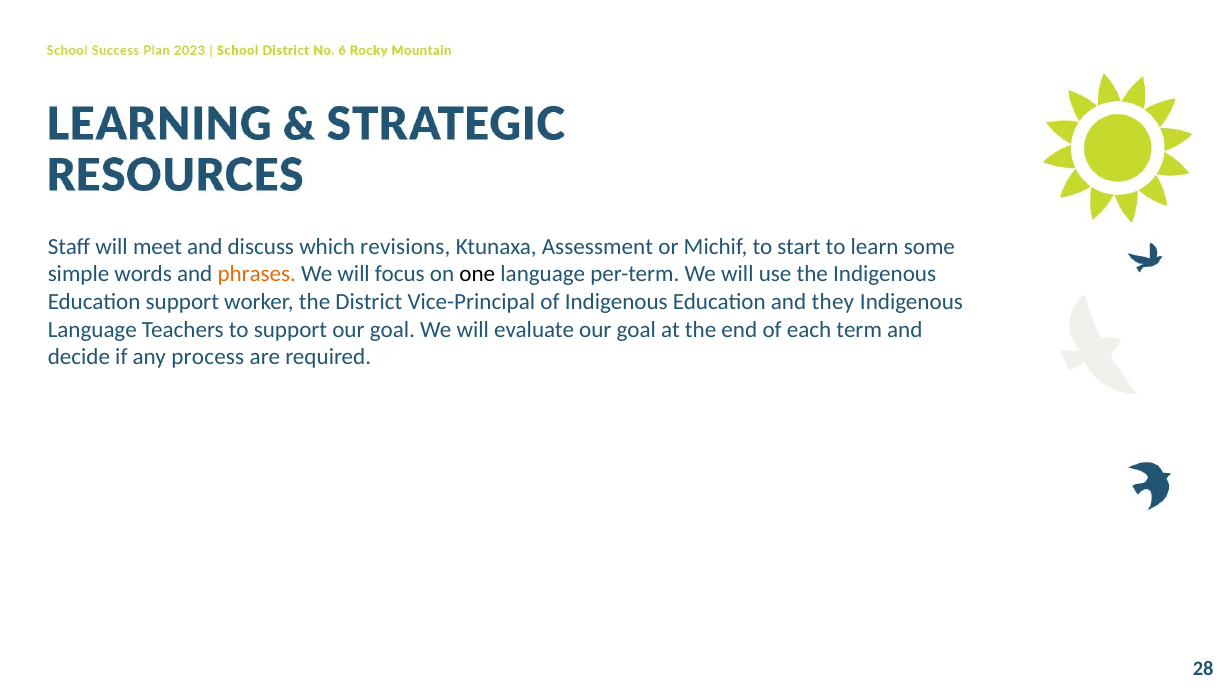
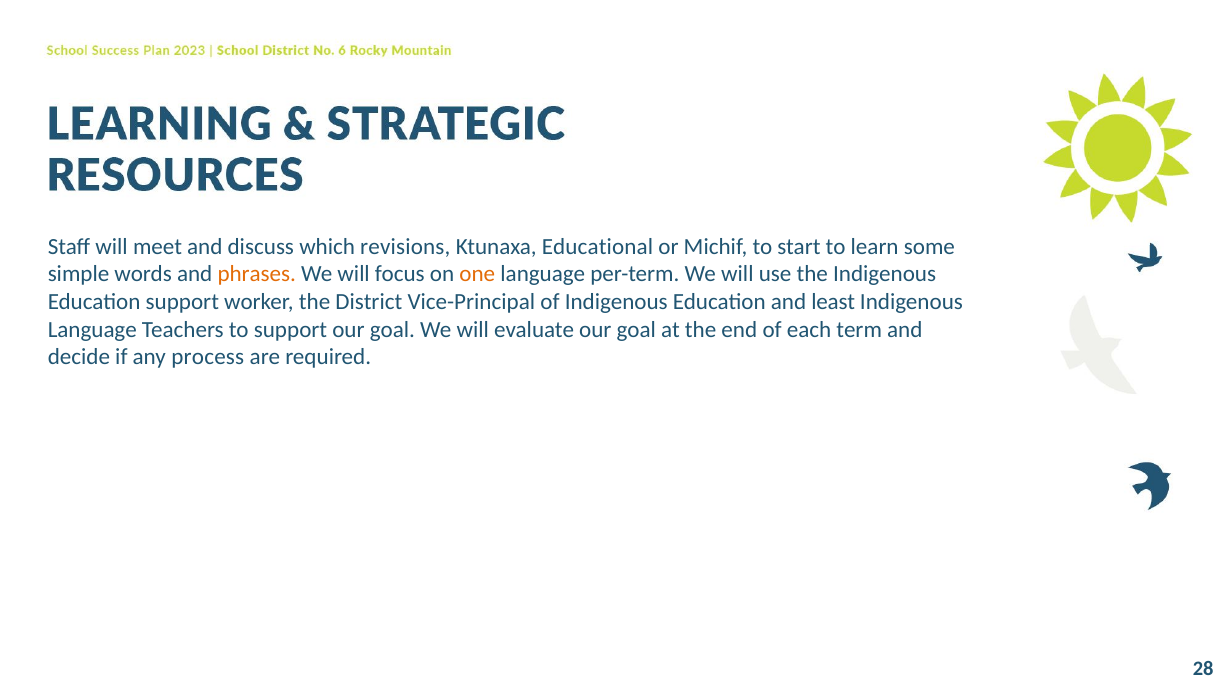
Assessment: Assessment -> Educational (597, 246)
one colour: black -> orange (477, 274)
they: they -> least (833, 302)
